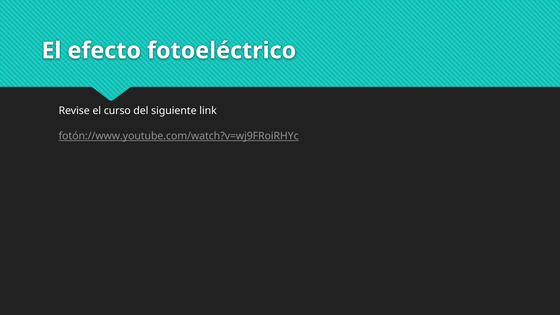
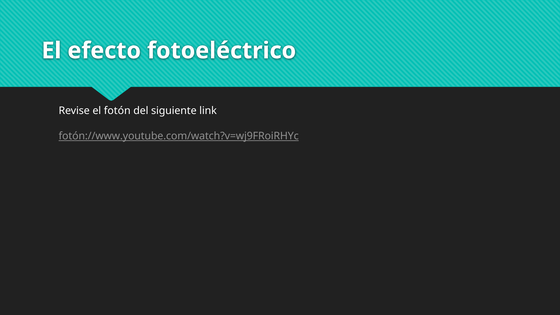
curso: curso -> fotón (117, 111)
